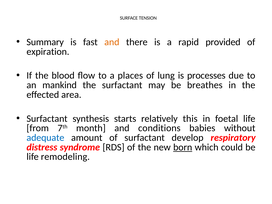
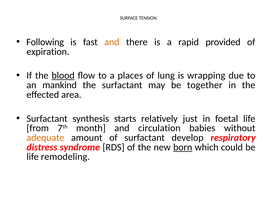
Summary: Summary -> Following (45, 42)
blood underline: none -> present (63, 76)
processes: processes -> wrapping (206, 76)
breathes: breathes -> together (205, 85)
this: this -> just (190, 119)
conditions: conditions -> circulation (159, 128)
adequate colour: blue -> orange (45, 138)
